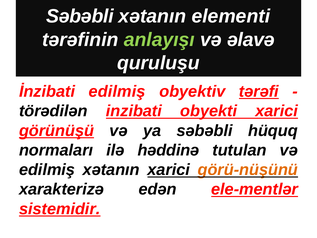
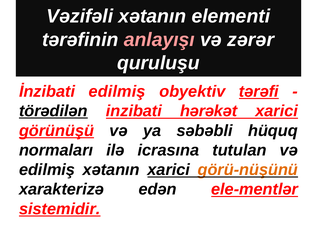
Səbəbli: Səbəbli -> Vəzifəli (80, 16)
anlayışı colour: light green -> pink (159, 40)
əlavə: əlavə -> zərər (251, 40)
törədilən underline: none -> present (53, 111)
obyekti: obyekti -> hərəkət (209, 111)
həddinə: həddinə -> icrasına (168, 150)
